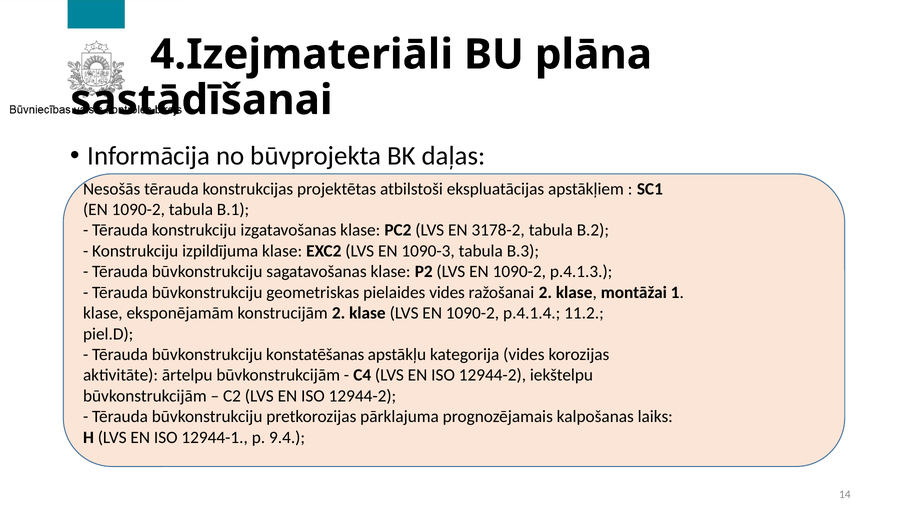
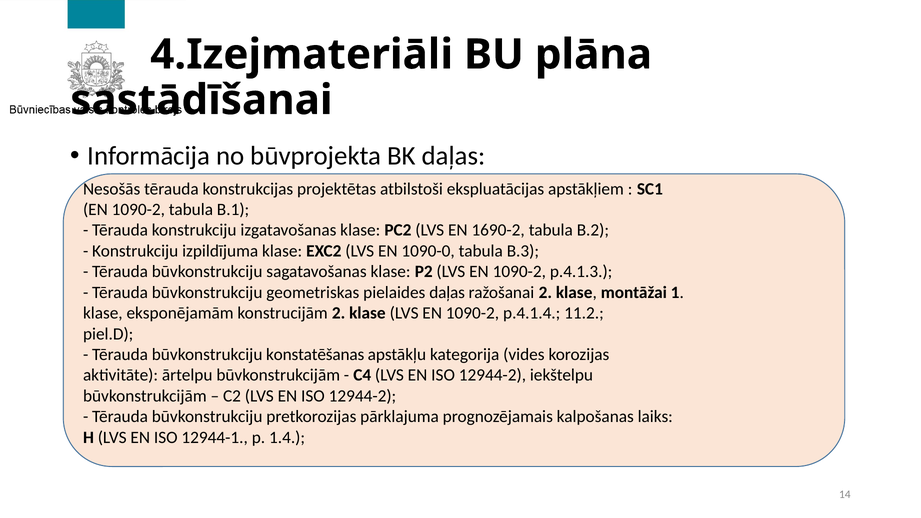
3178-2: 3178-2 -> 1690-2 (498, 230)
1090-3: 1090-3 -> 1090-0 (428, 251)
pielaides vides: vides -> daļas (447, 292)
9.4: 9.4 -> 1.4 (287, 437)
